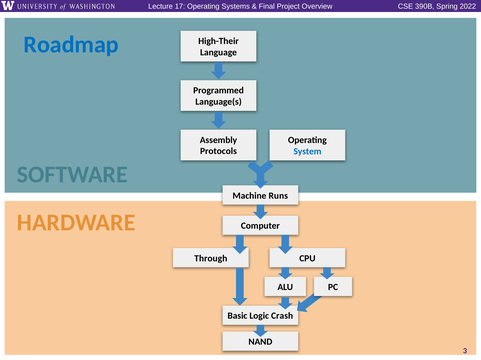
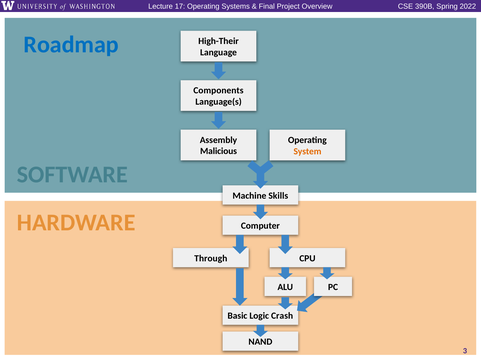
Programmed: Programmed -> Components (218, 91)
Protocols: Protocols -> Malicious (219, 152)
System colour: blue -> orange (307, 152)
Runs: Runs -> Skills (278, 196)
